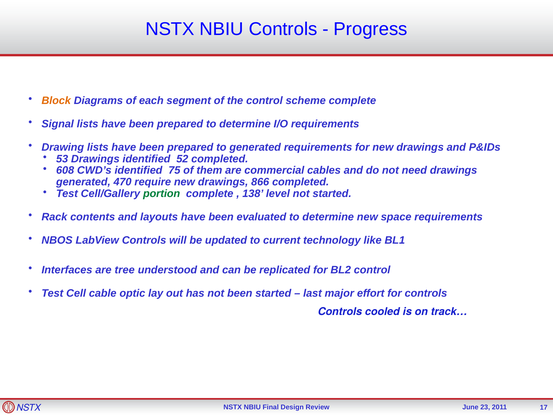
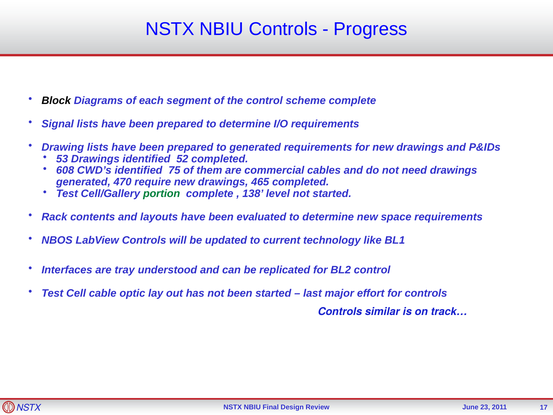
Block colour: orange -> black (56, 101)
866: 866 -> 465 (260, 182)
tree: tree -> tray (125, 270)
cooled: cooled -> similar (382, 311)
